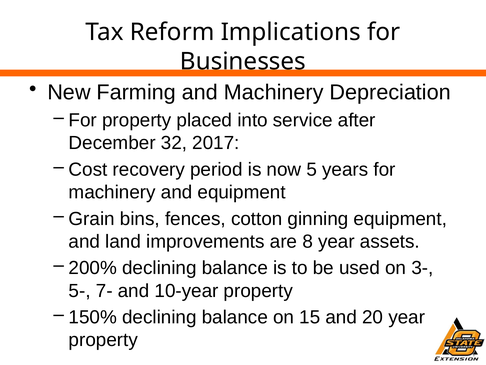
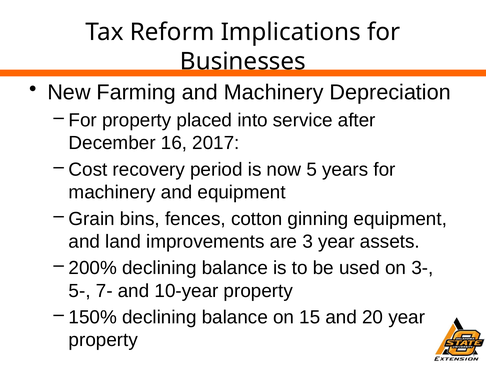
32: 32 -> 16 (174, 143)
8: 8 -> 3 (308, 241)
